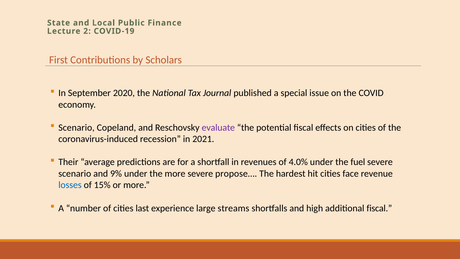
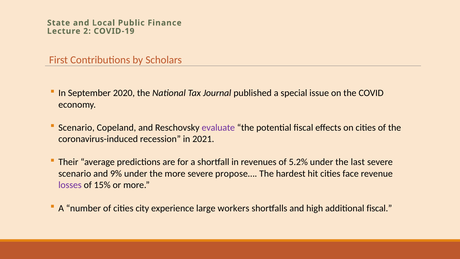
4.0%: 4.0% -> 5.2% (298, 162)
fuel: fuel -> last (358, 162)
losses colour: blue -> purple (70, 185)
last: last -> city (142, 208)
streams: streams -> workers (233, 208)
